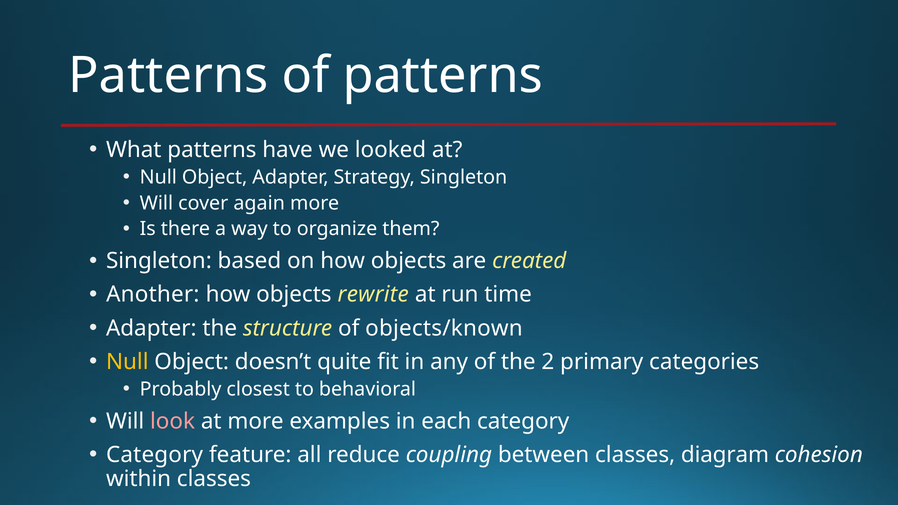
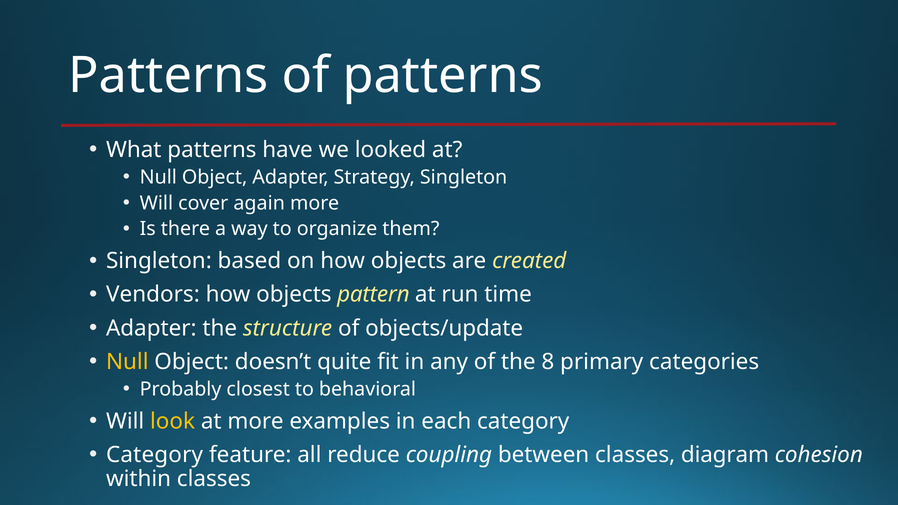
Another: Another -> Vendors (153, 295)
rewrite: rewrite -> pattern (373, 295)
objects/known: objects/known -> objects/update (444, 328)
2: 2 -> 8 (548, 362)
look colour: pink -> yellow (173, 421)
